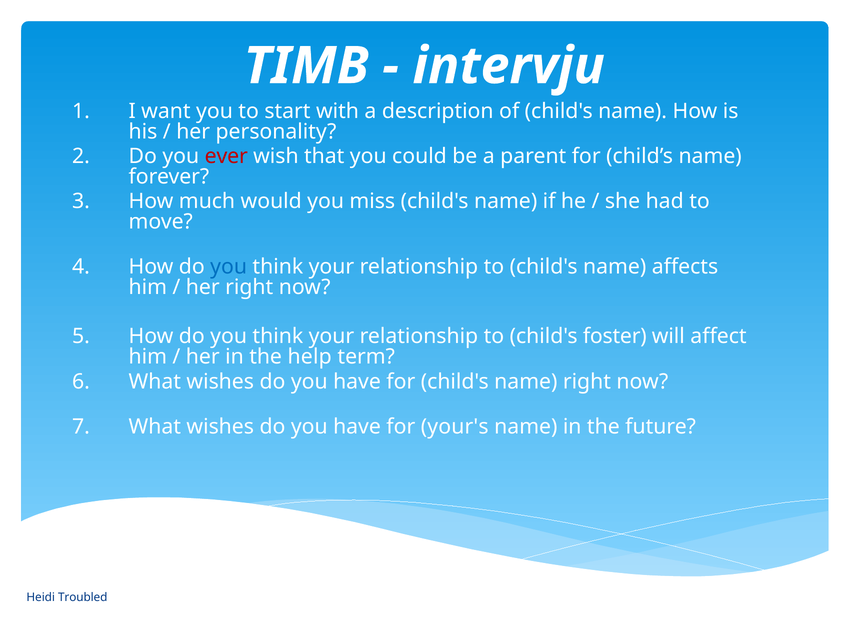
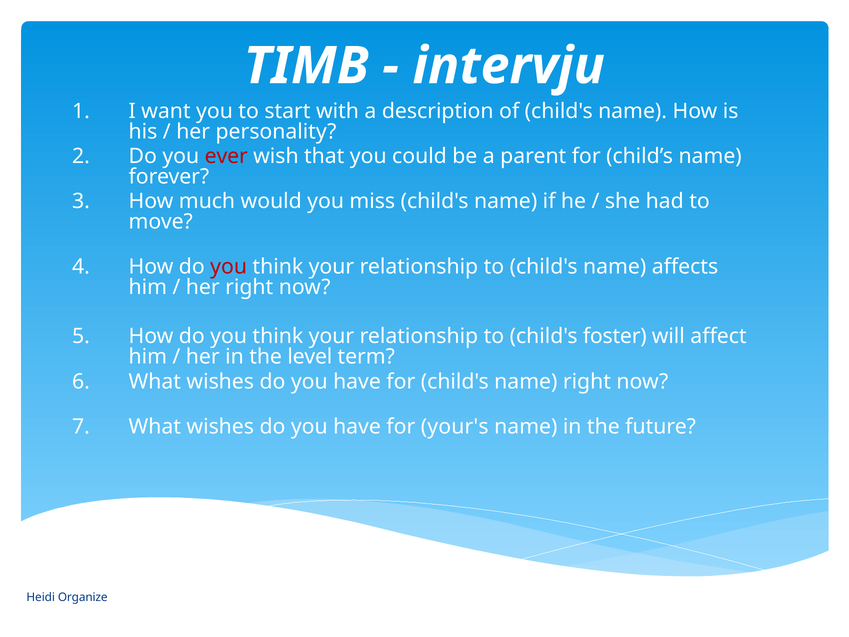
you colour: blue -> red (229, 267)
help: help -> level (310, 357)
Troubled: Troubled -> Organize (83, 597)
